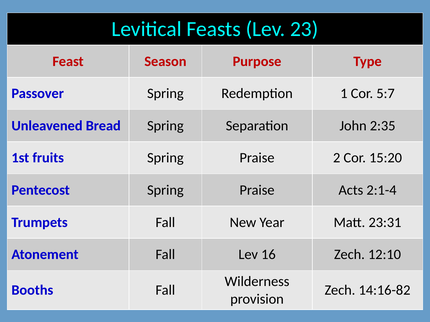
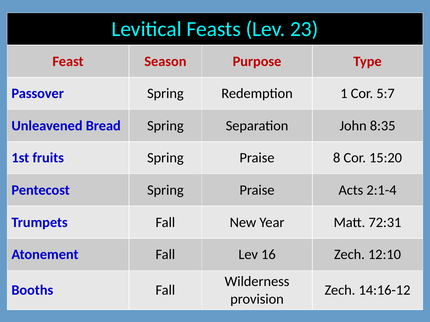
2:35: 2:35 -> 8:35 (383, 126)
2: 2 -> 8 (337, 158)
23:31: 23:31 -> 72:31 (385, 223)
14:16-82: 14:16-82 -> 14:16-12 (385, 291)
